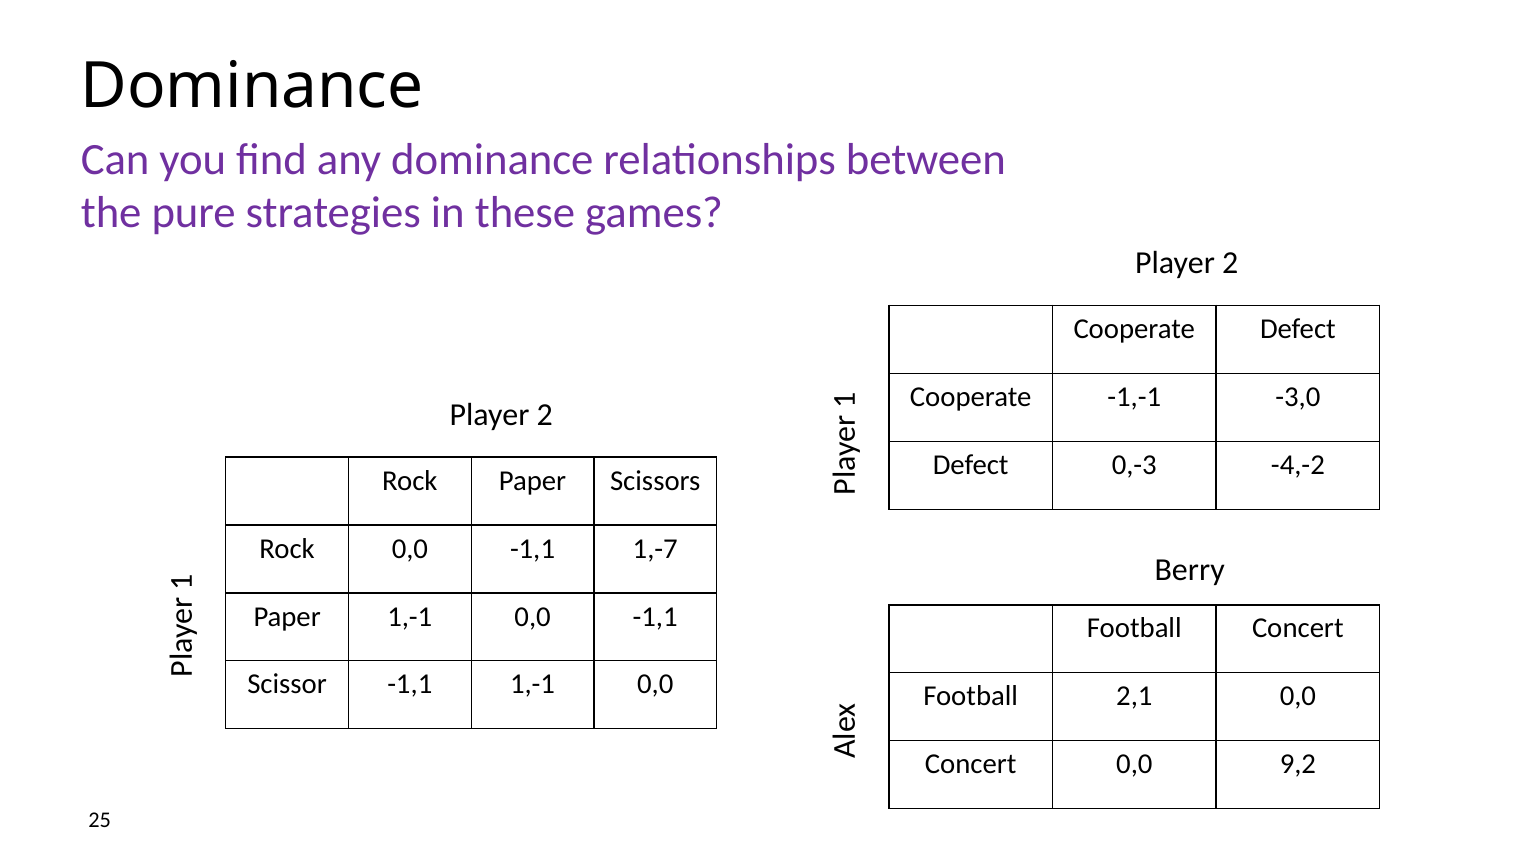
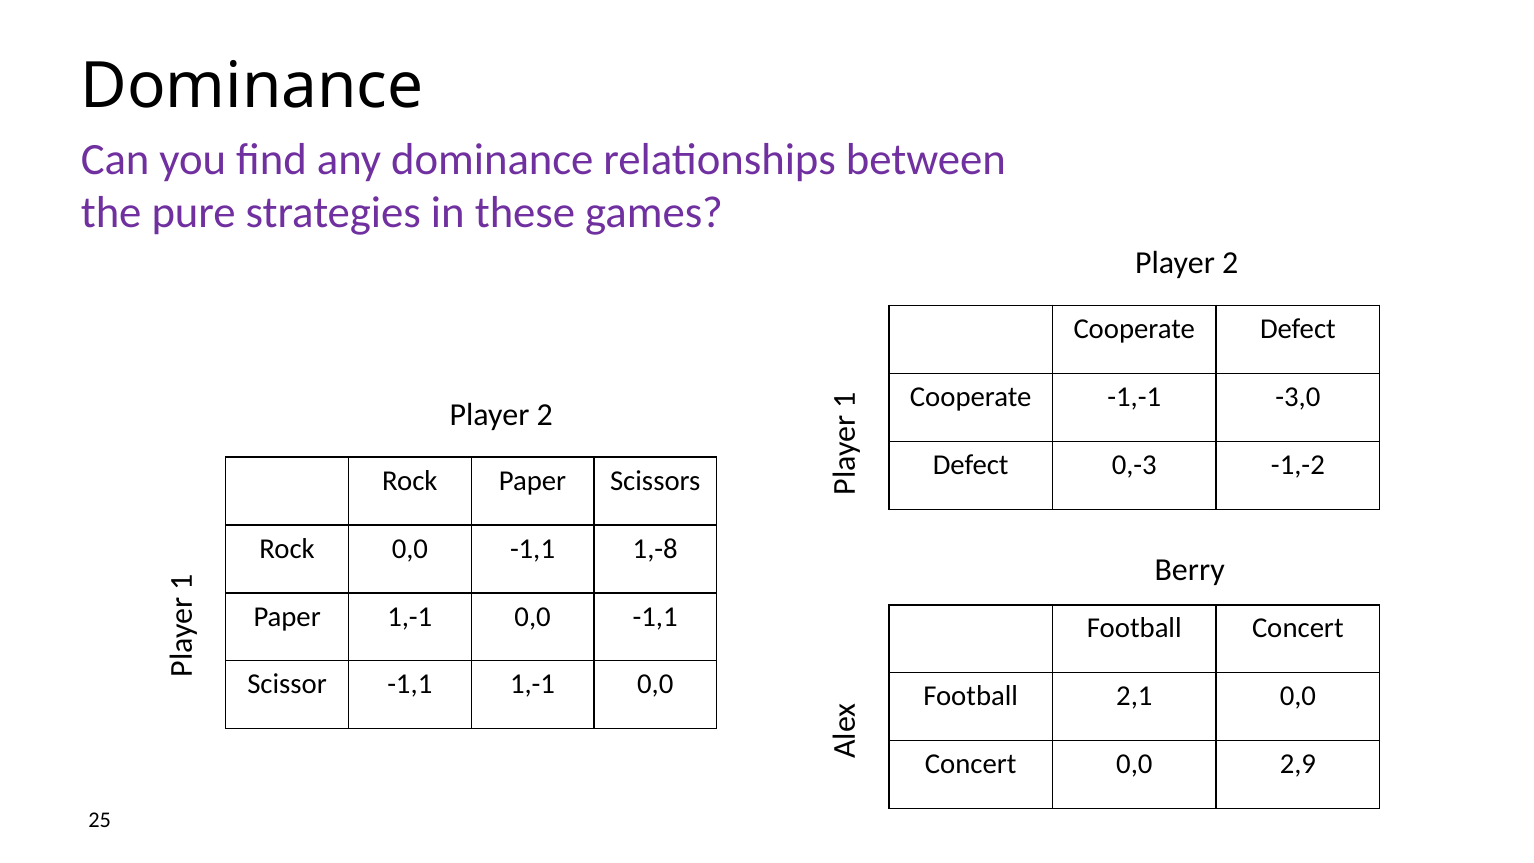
-4,-2: -4,-2 -> -1,-2 (1298, 465)
1,-7: 1,-7 -> 1,-8 (655, 548)
9,2: 9,2 -> 2,9 (1298, 764)
